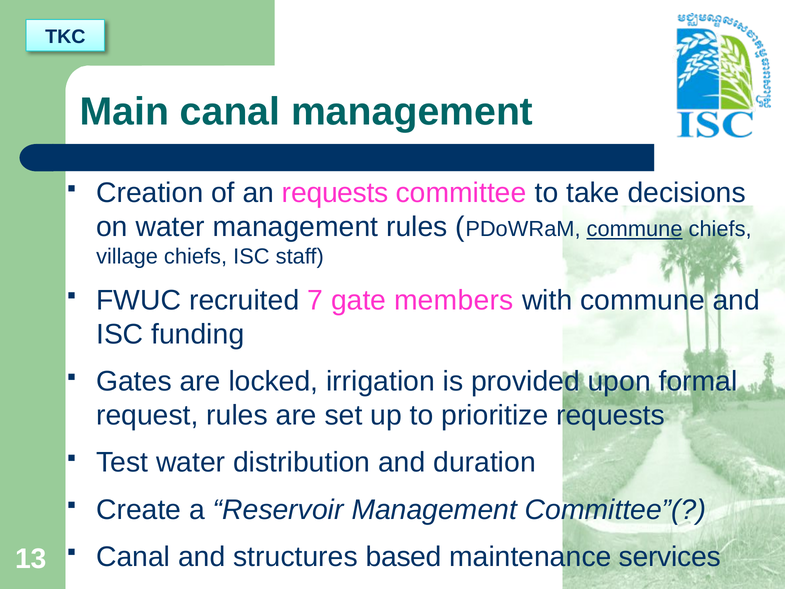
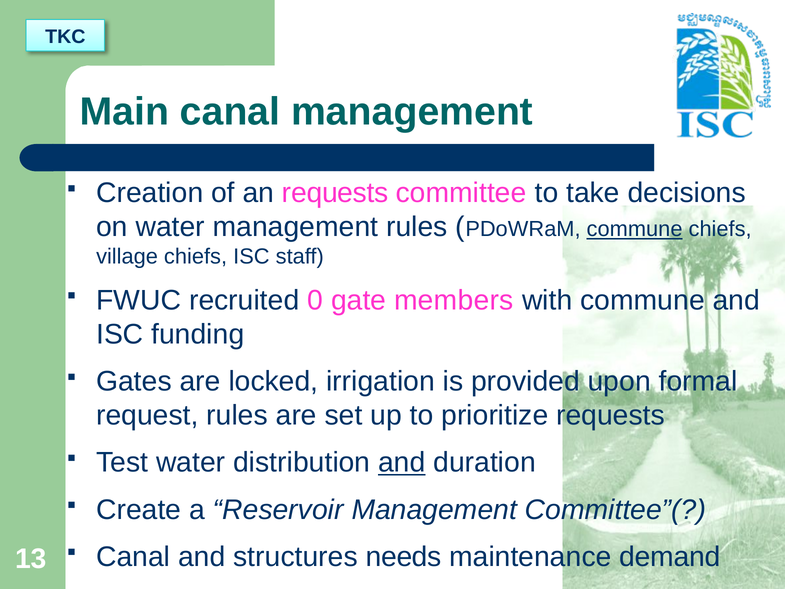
7: 7 -> 0 (315, 300)
and underline: none -> present (402, 462)
based: based -> needs (404, 556)
services: services -> demand (670, 556)
